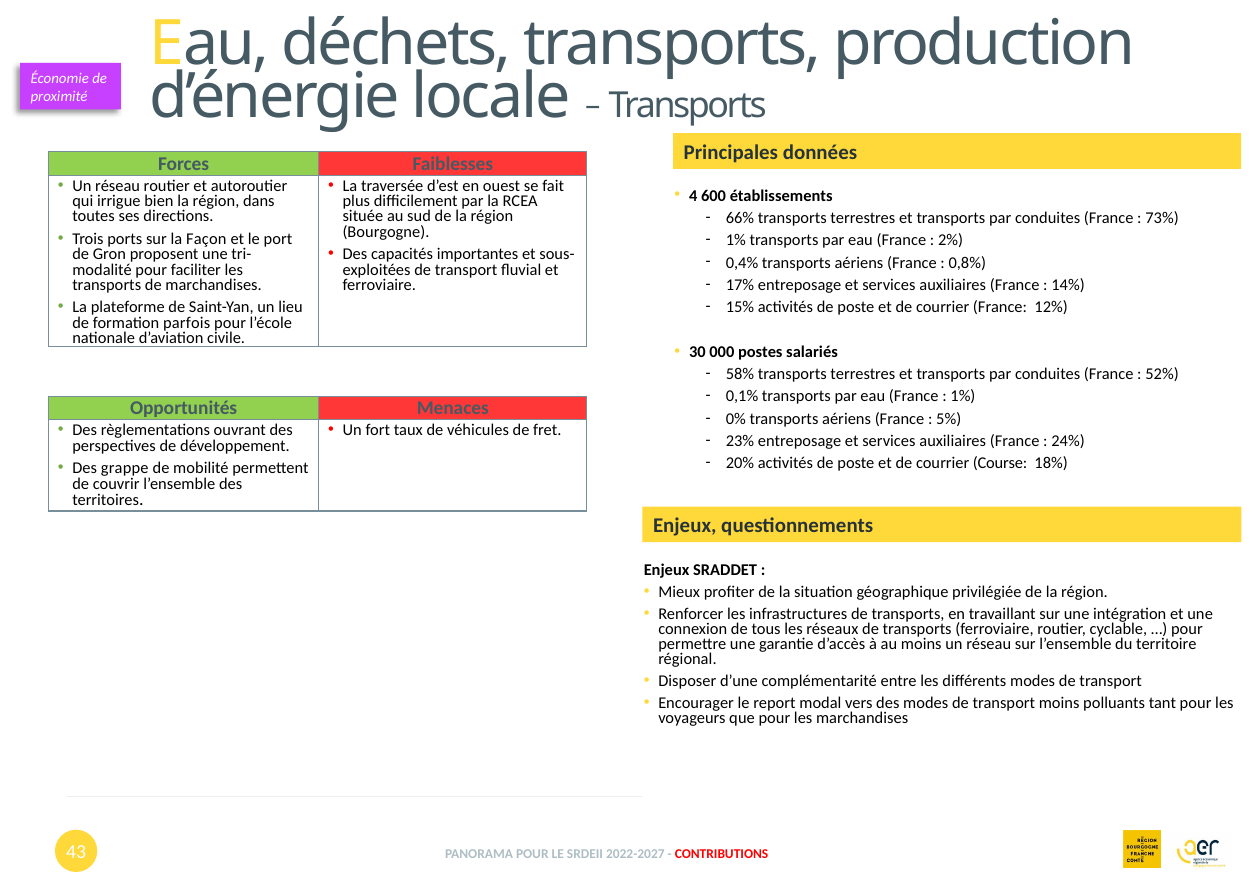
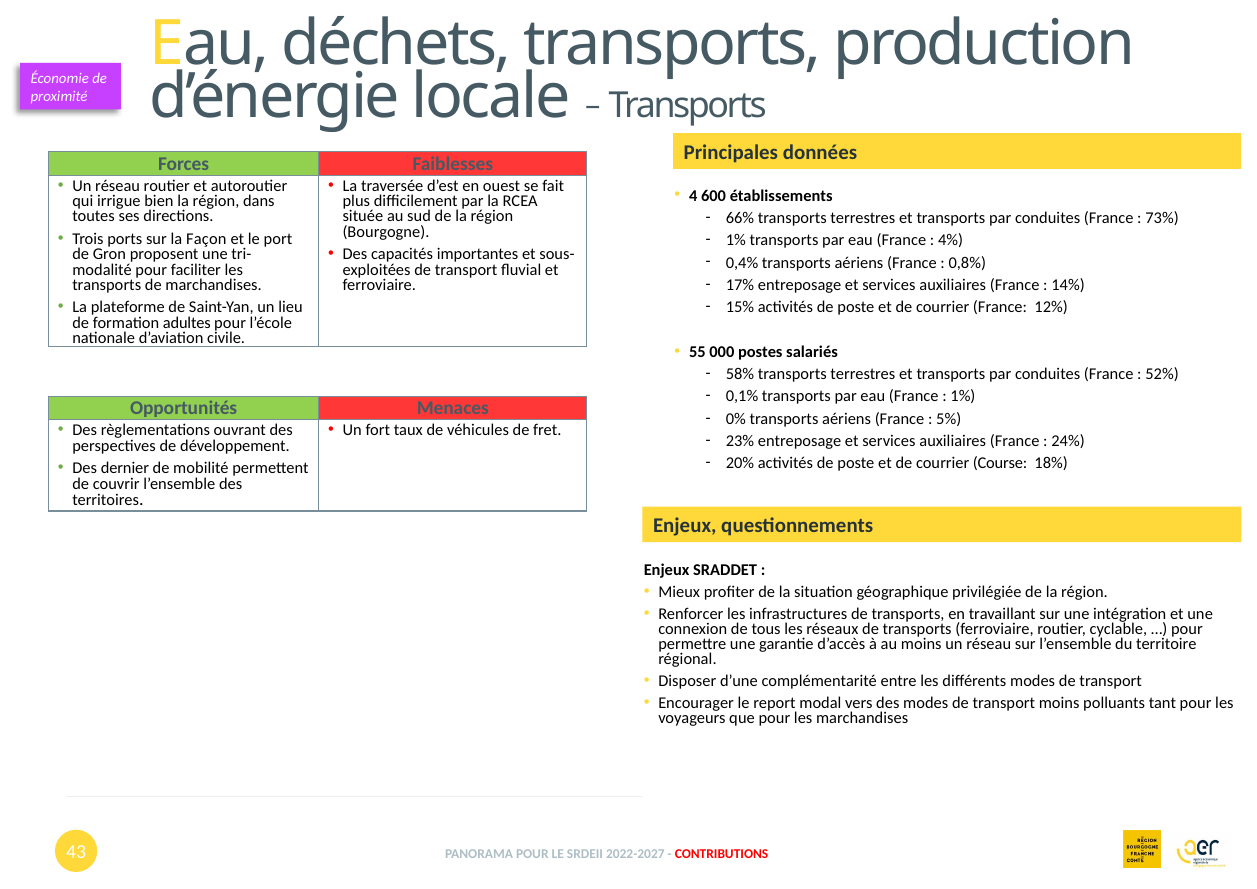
2%: 2% -> 4% (951, 240)
parfois: parfois -> adultes (187, 323)
30: 30 -> 55 (697, 352)
grappe: grappe -> dernier (125, 468)
